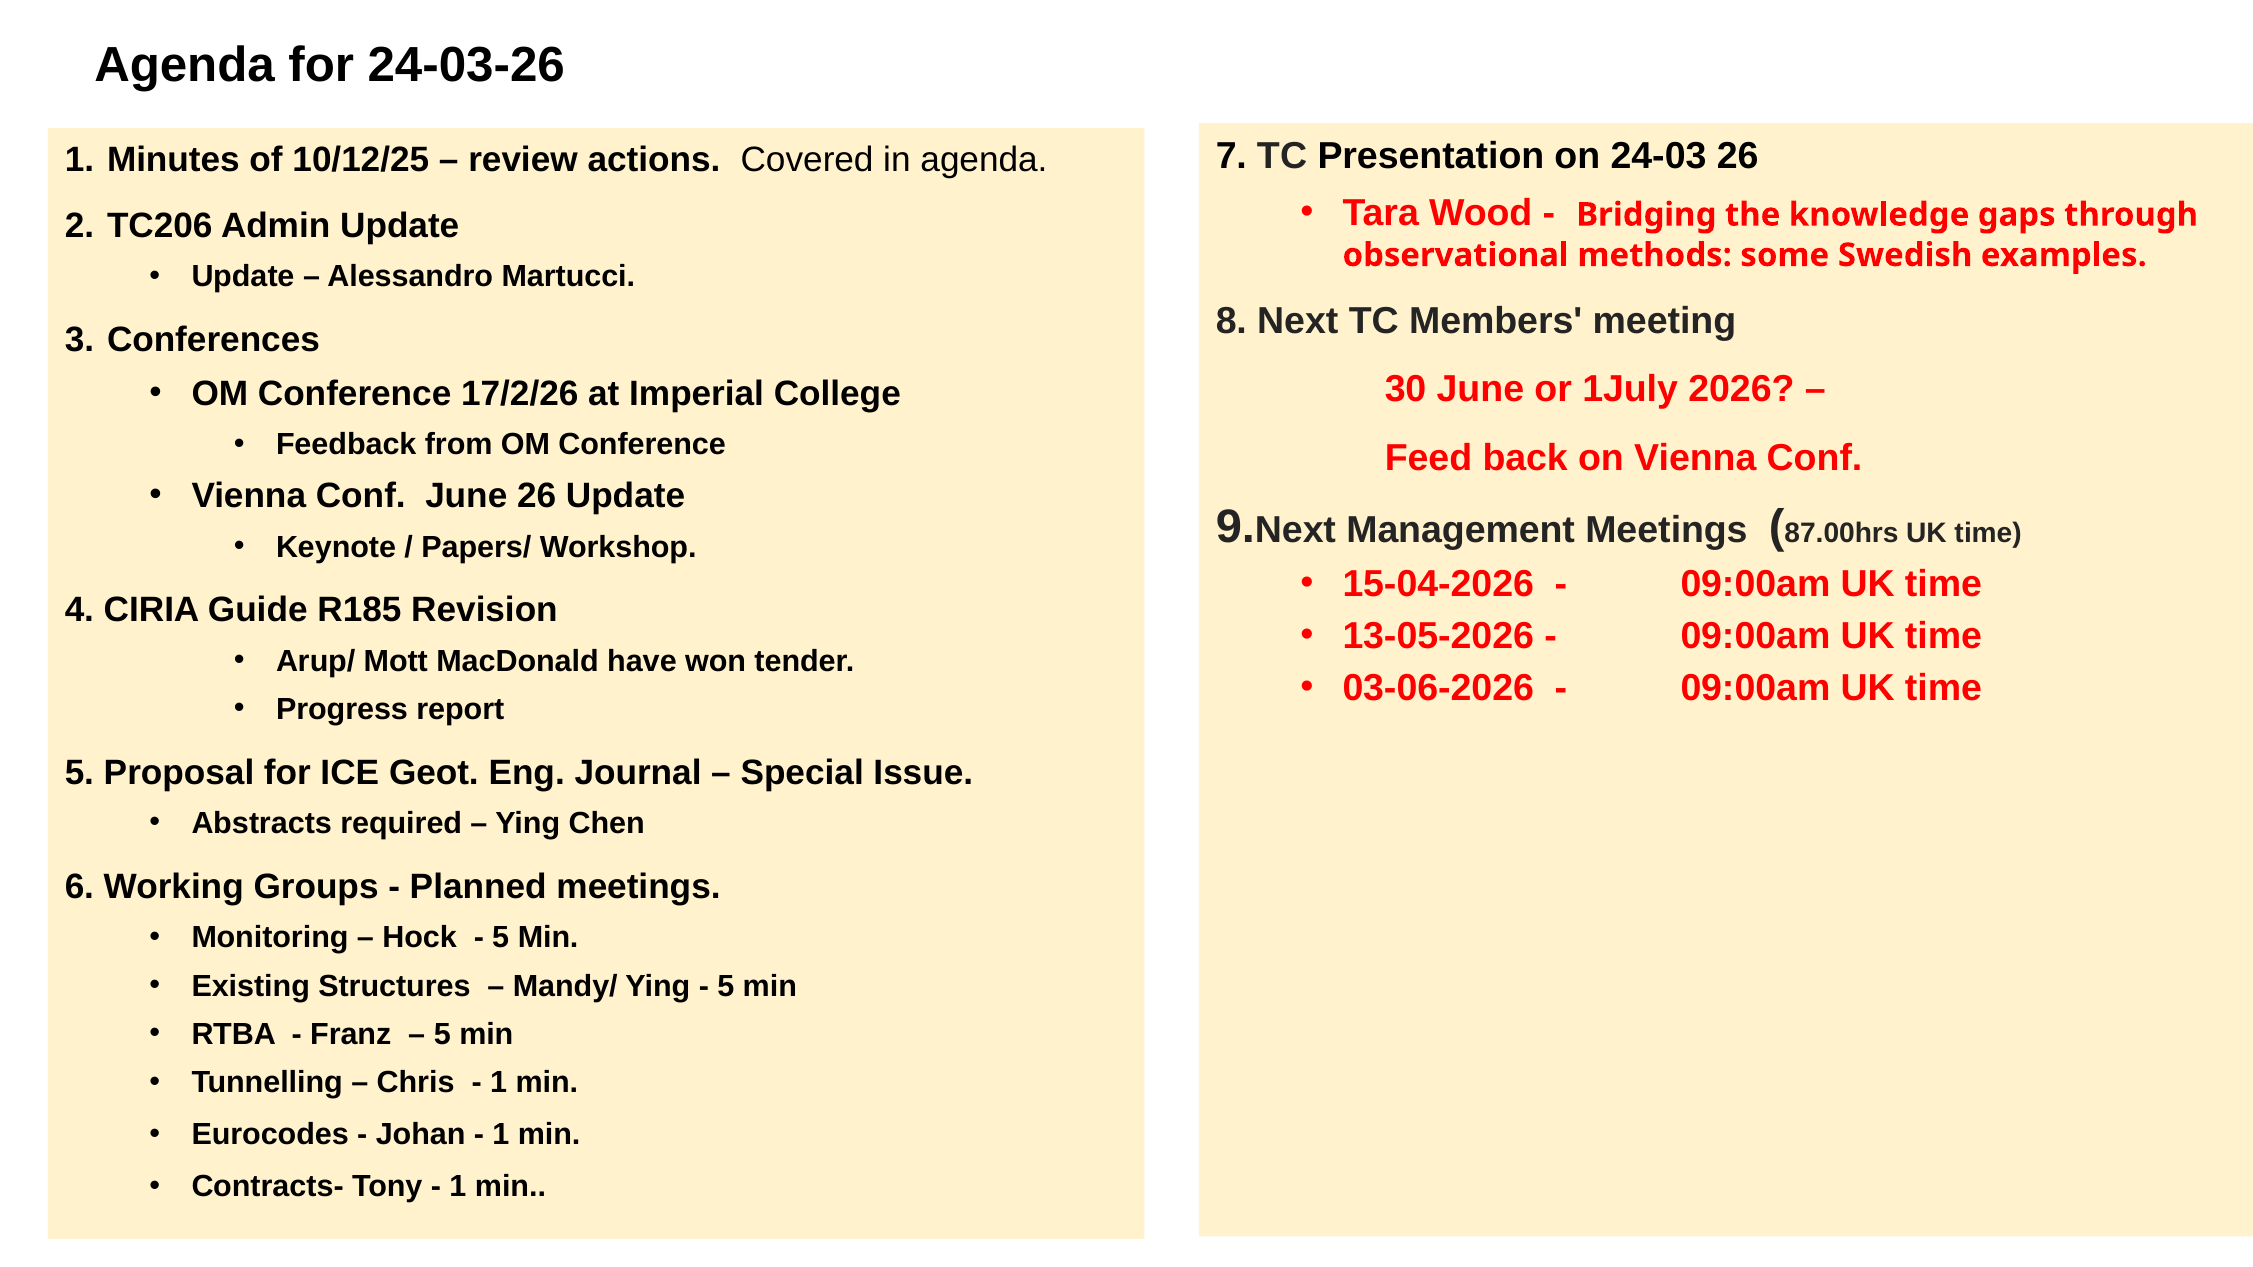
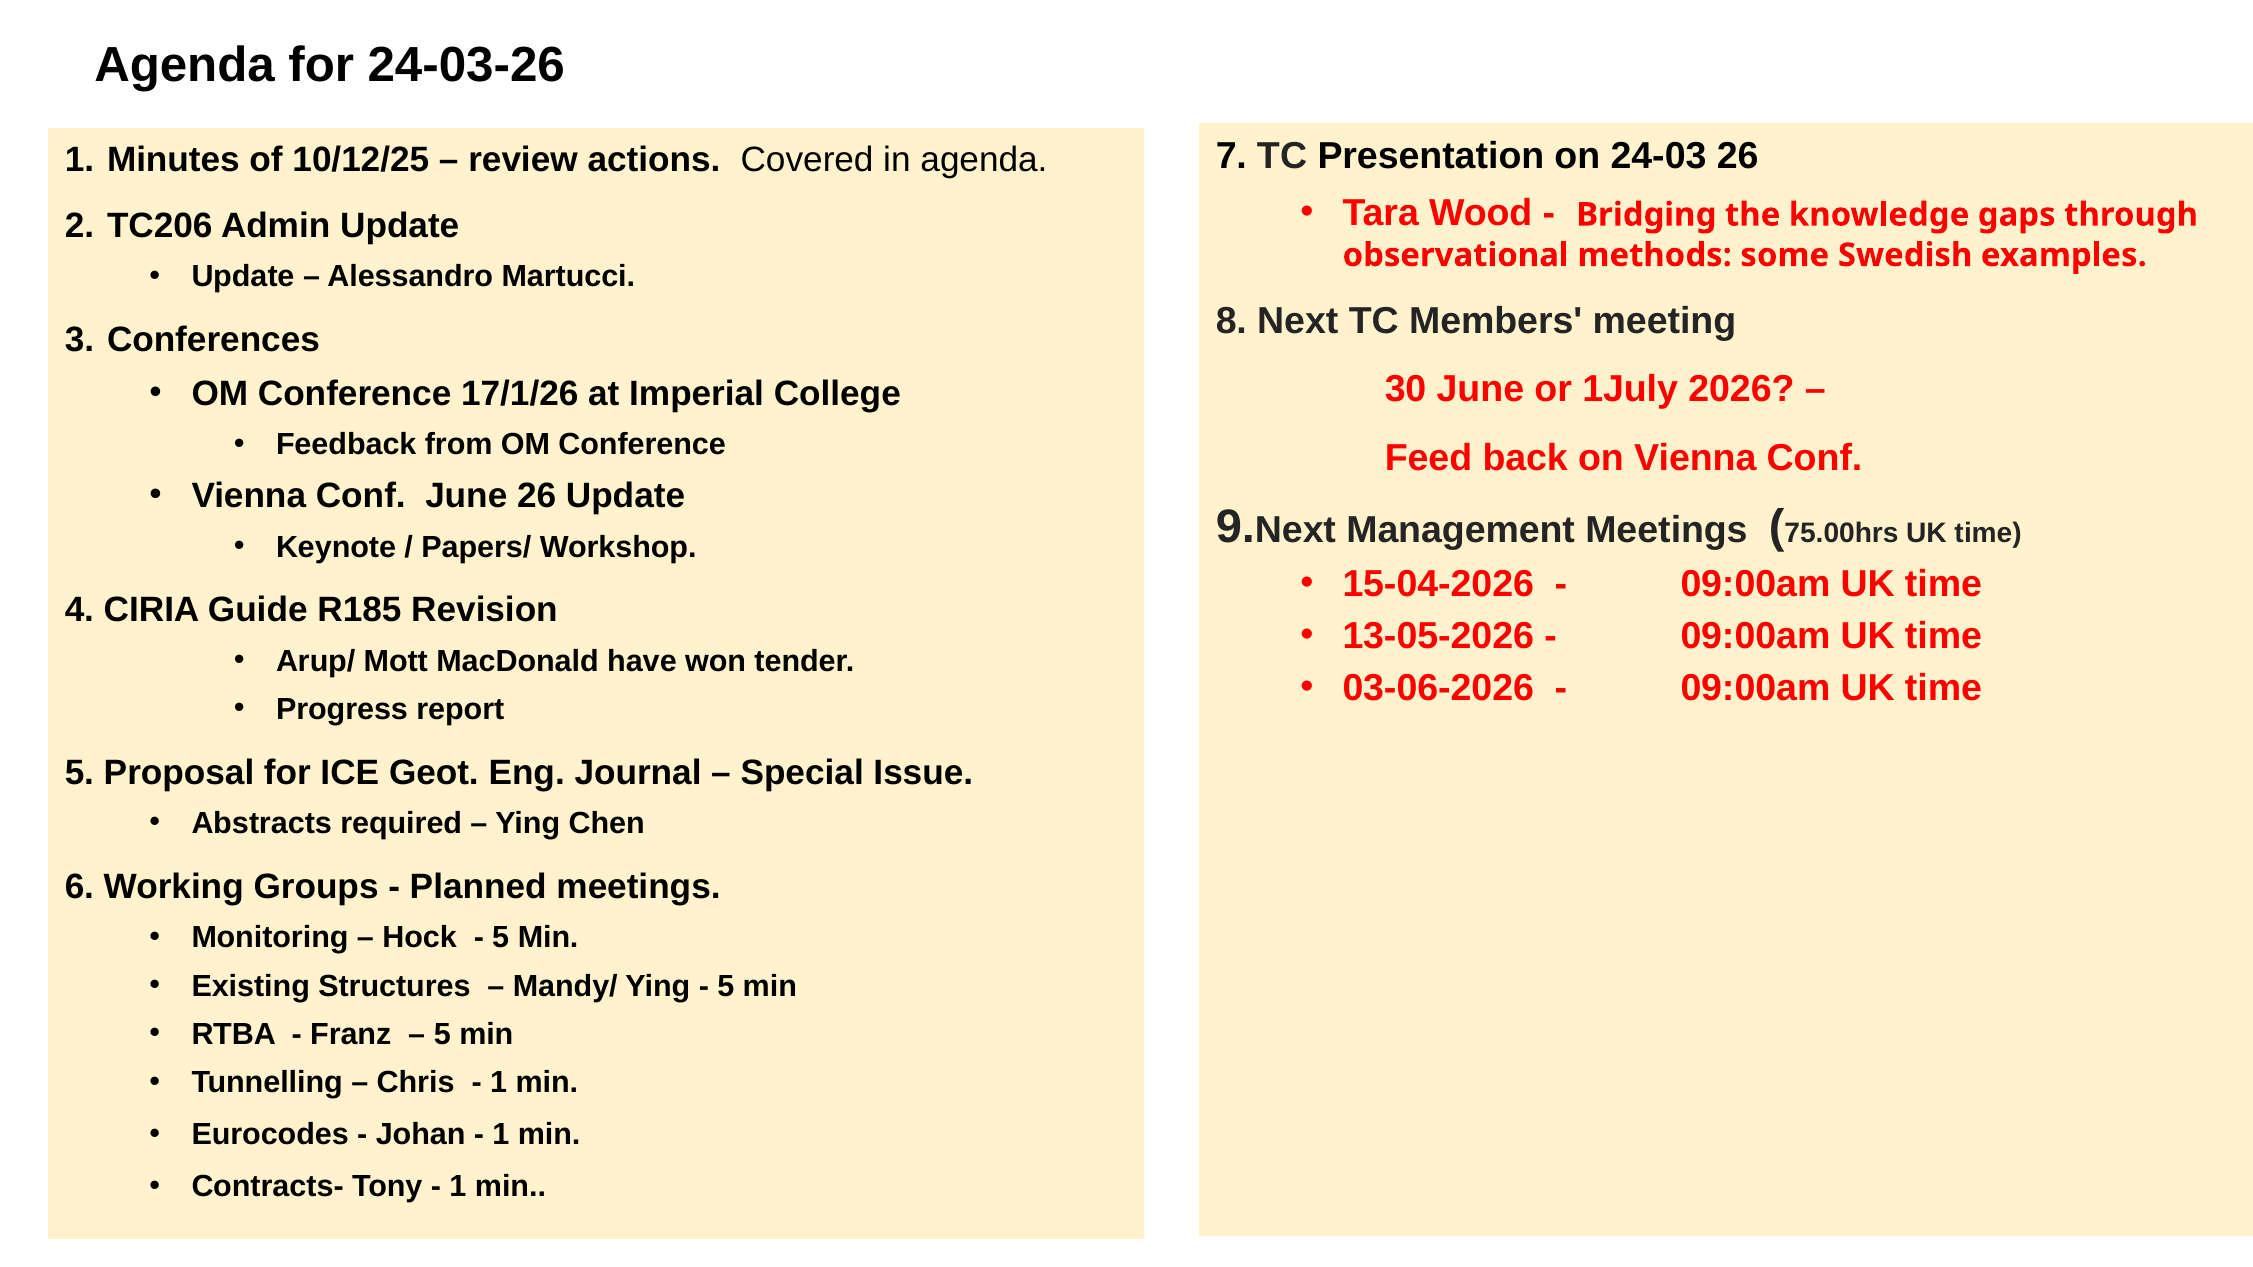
17/2/26: 17/2/26 -> 17/1/26 (520, 394)
87.00hrs: 87.00hrs -> 75.00hrs (1841, 533)
